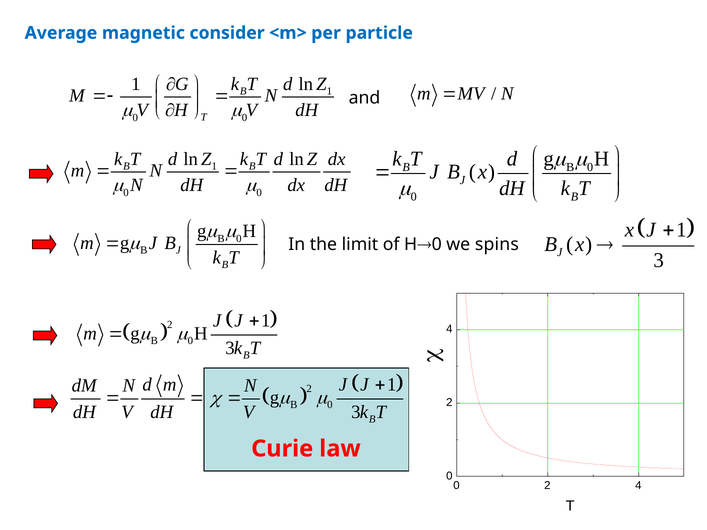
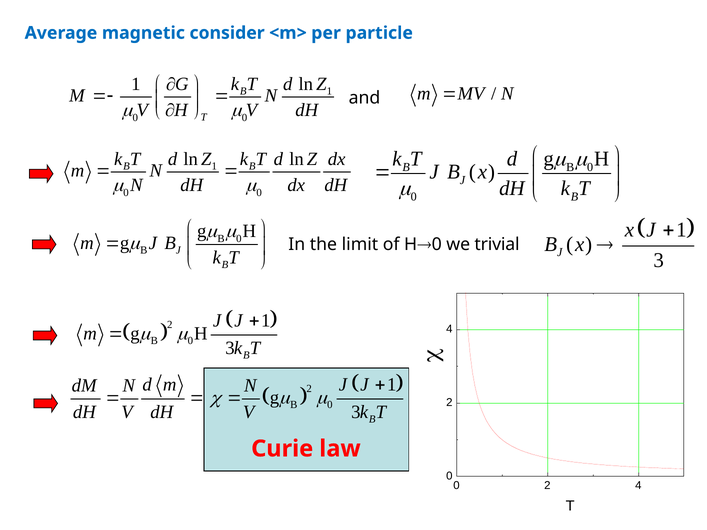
spins: spins -> trivial (497, 244)
